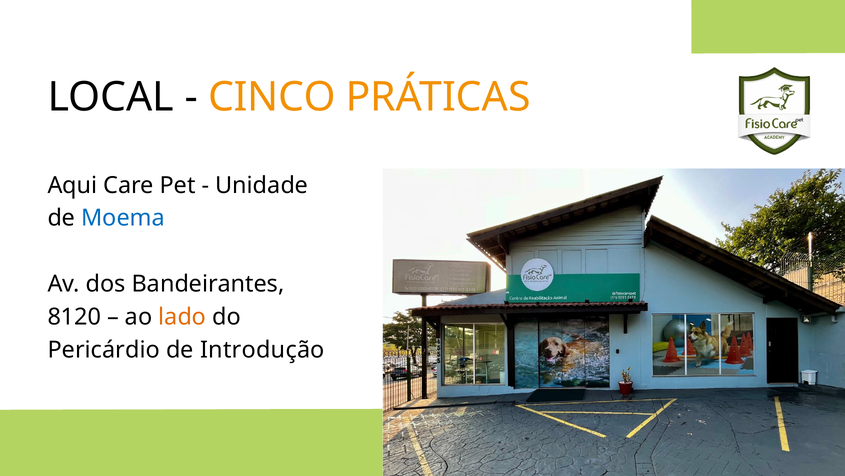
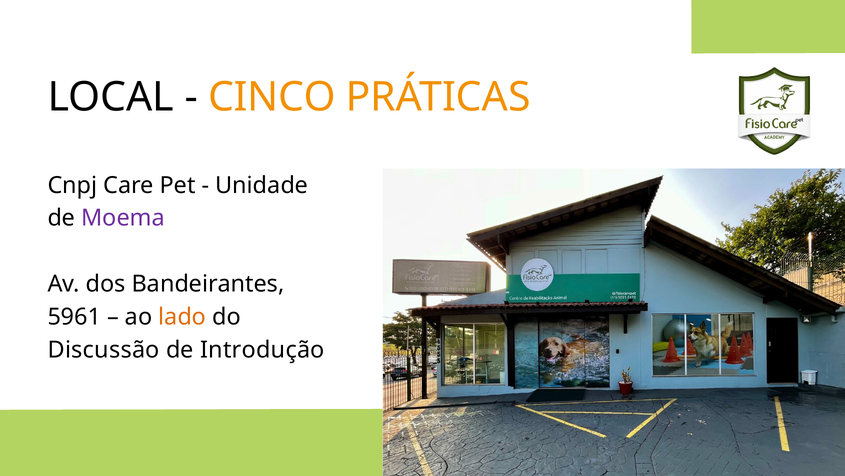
Aqui: Aqui -> Cnpj (72, 185)
Moema colour: blue -> purple (123, 218)
8120: 8120 -> 5961 (74, 316)
Pericárdio: Pericárdio -> Discussão (104, 349)
